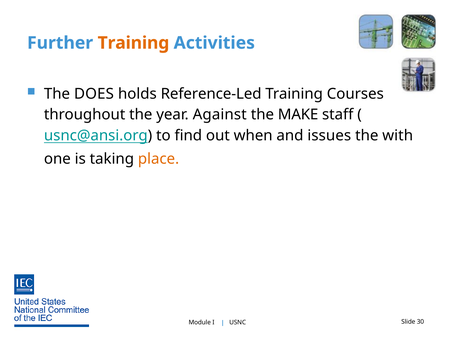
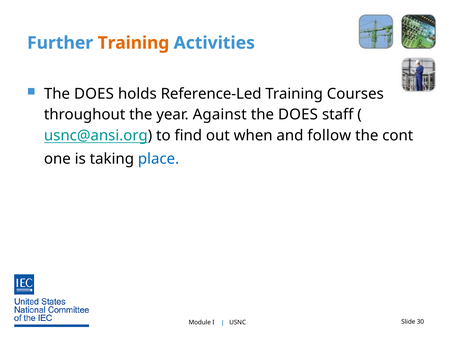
MAKE: MAKE -> DOES (298, 115)
issues: issues -> follow (329, 136)
with: with -> cont (398, 136)
place colour: orange -> blue (159, 159)
